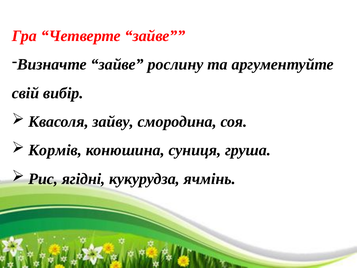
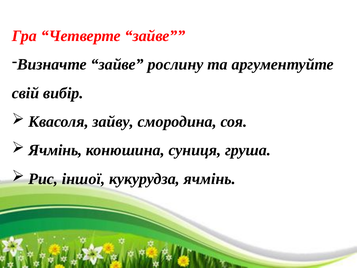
Кормів: Кормів -> Ячмінь (55, 150)
ягідні: ягідні -> іншої (83, 179)
